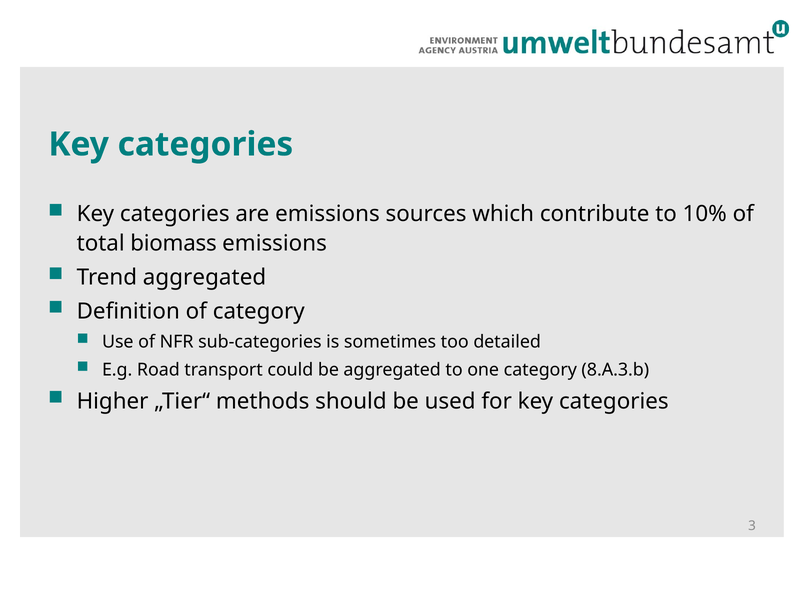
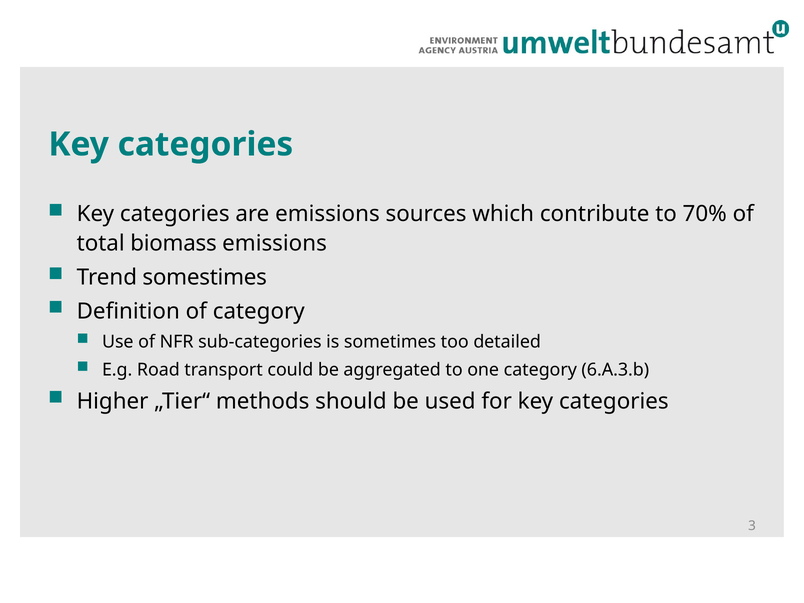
10%: 10% -> 70% (705, 214)
Trend aggregated: aggregated -> somestimes (205, 277)
8.A.3.b: 8.A.3.b -> 6.A.3.b (615, 370)
